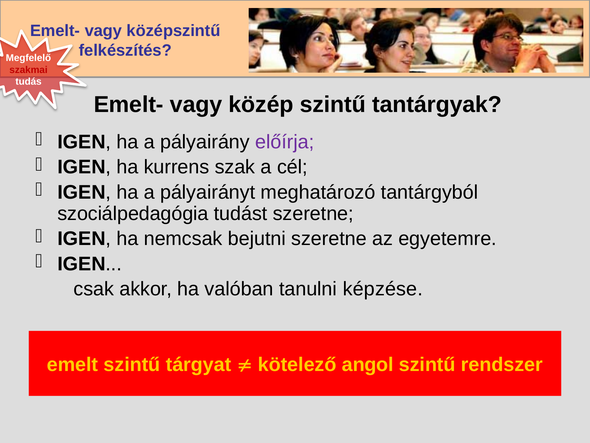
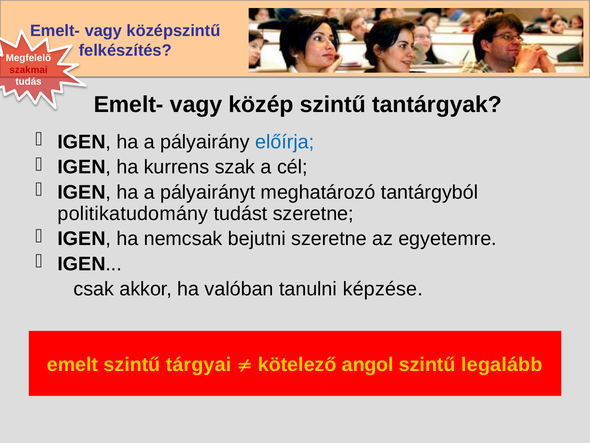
előírja colour: purple -> blue (285, 142)
szociálpedagógia: szociálpedagógia -> politikatudomány (133, 213)
tárgyat: tárgyat -> tárgyai (199, 364)
rendszer: rendszer -> legalább (502, 364)
